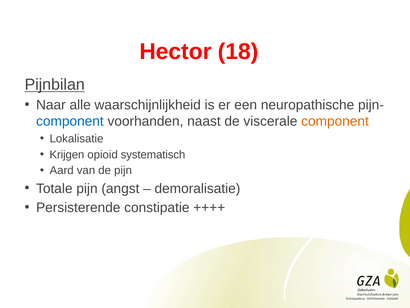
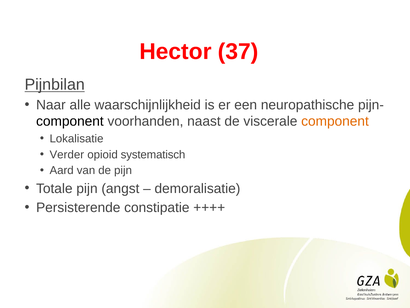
18: 18 -> 37 (238, 52)
component colour: blue -> black (70, 121)
Krijgen: Krijgen -> Verder (67, 154)
